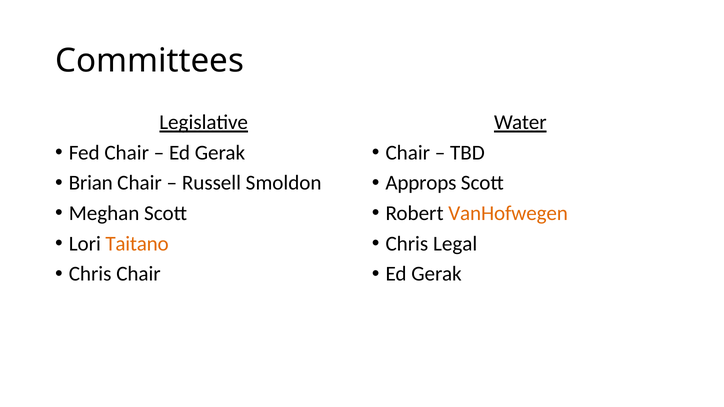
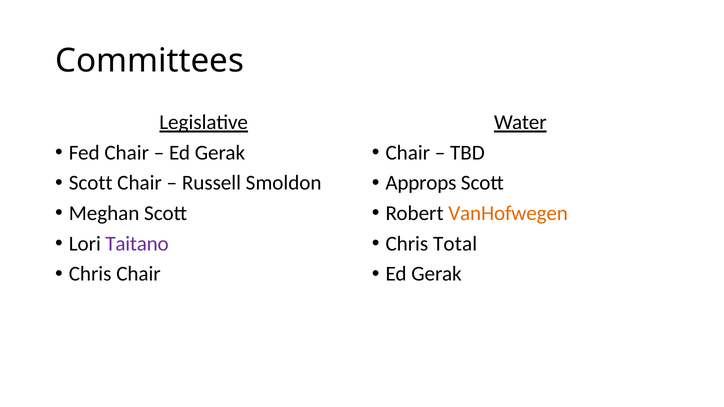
Brian: Brian -> Scott (91, 183)
Taitano colour: orange -> purple (137, 244)
Legal: Legal -> Total (455, 244)
